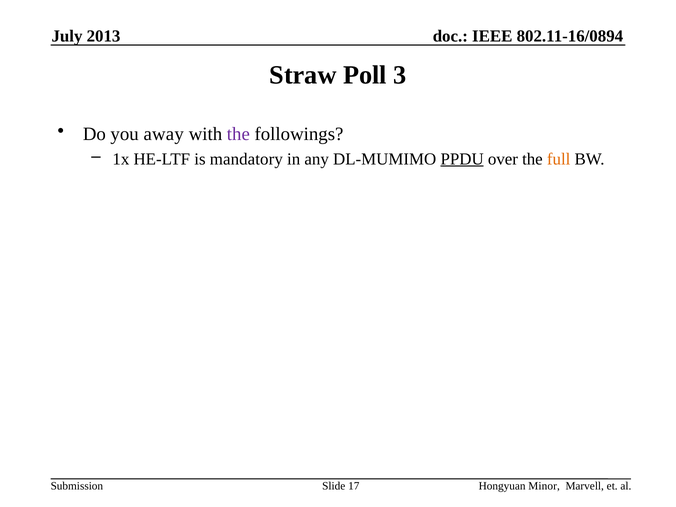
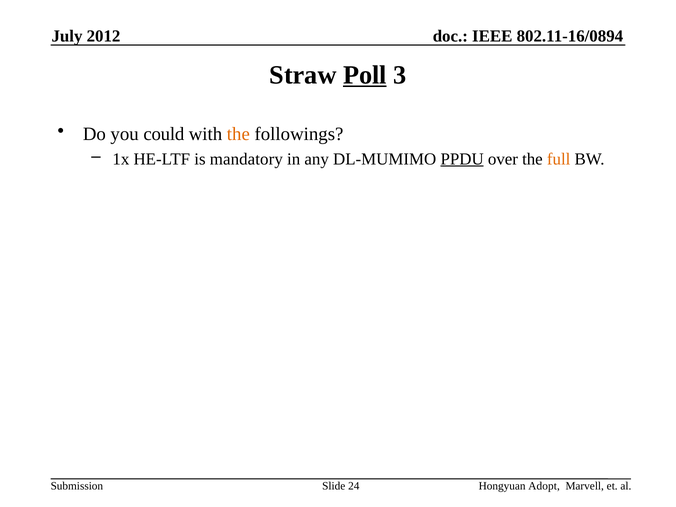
2013: 2013 -> 2012 (104, 36)
Poll underline: none -> present (365, 75)
away: away -> could (164, 134)
the colour: purple -> orange (238, 134)
17: 17 -> 24 (354, 486)
Minor: Minor -> Adopt (544, 486)
